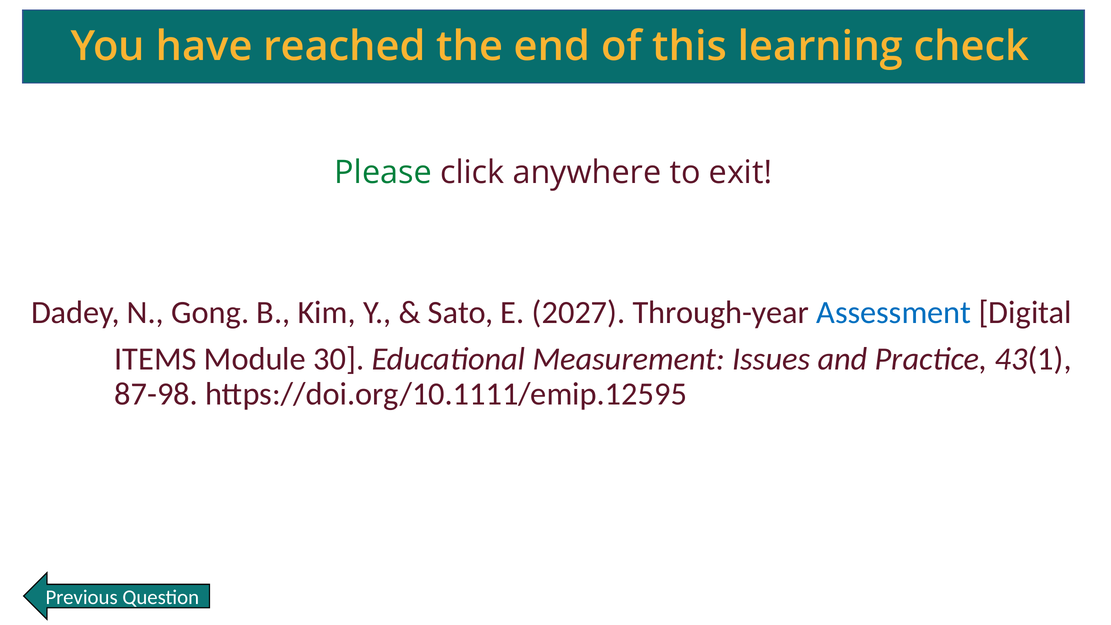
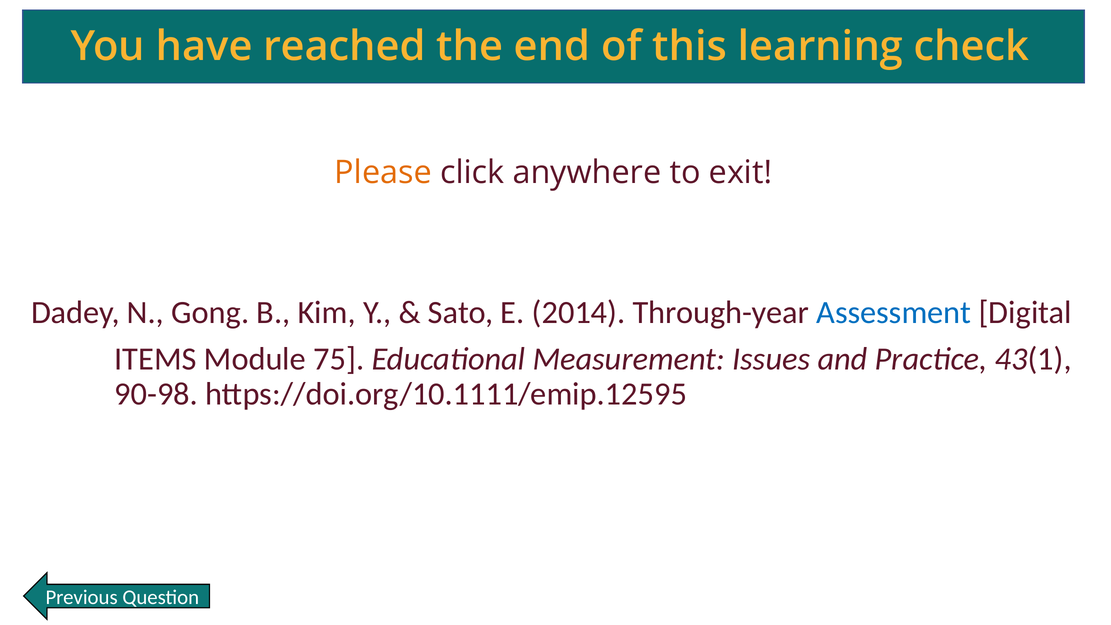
Please colour: green -> orange (383, 173)
2027: 2027 -> 2014 (579, 312)
30: 30 -> 75 (339, 359)
87-98: 87-98 -> 90-98 (156, 394)
